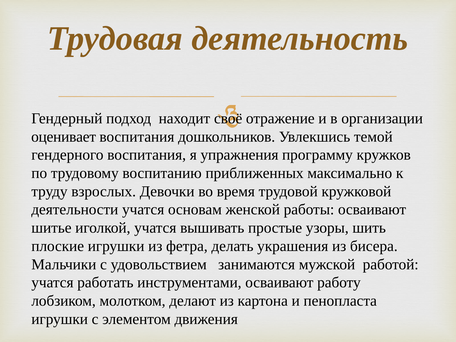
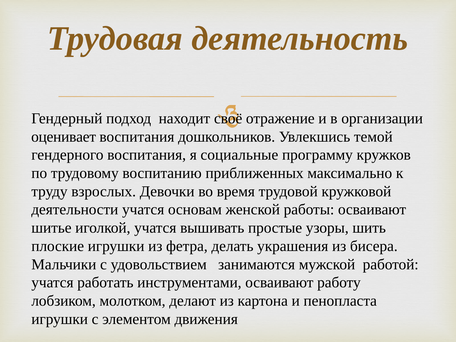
упражнения: упражнения -> социальные (239, 155)
